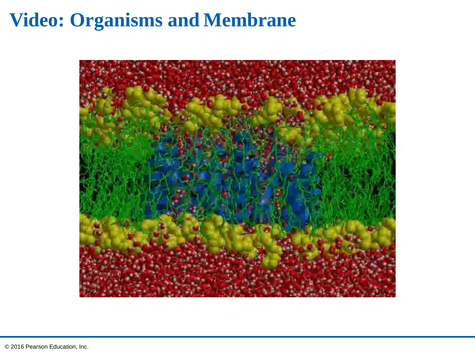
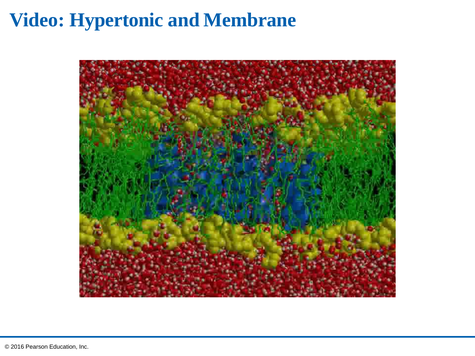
Organisms: Organisms -> Hypertonic (116, 20)
